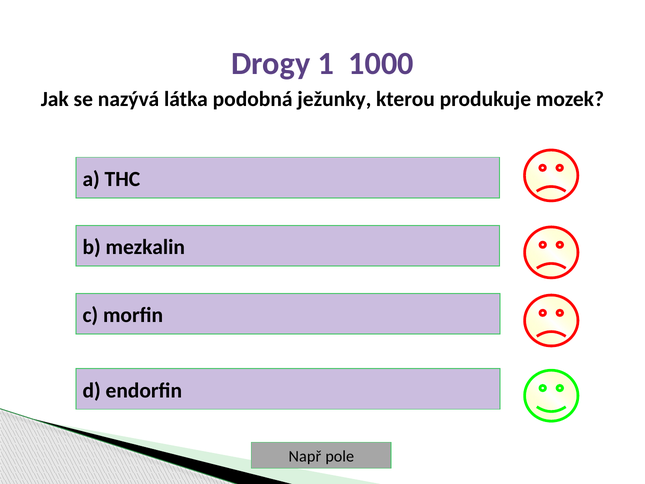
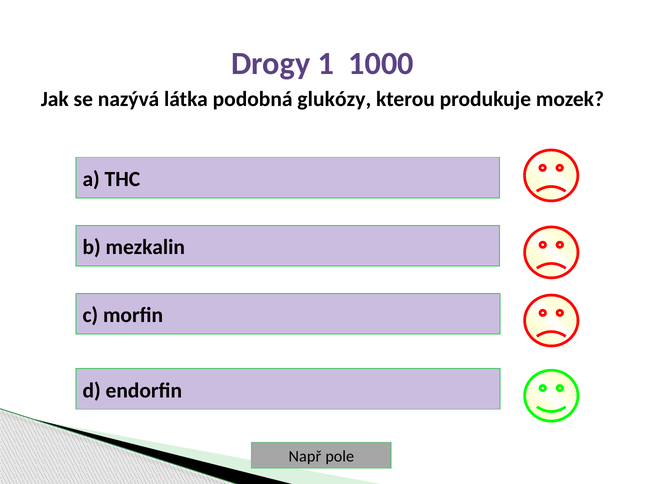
ježunky: ježunky -> glukózy (334, 99)
